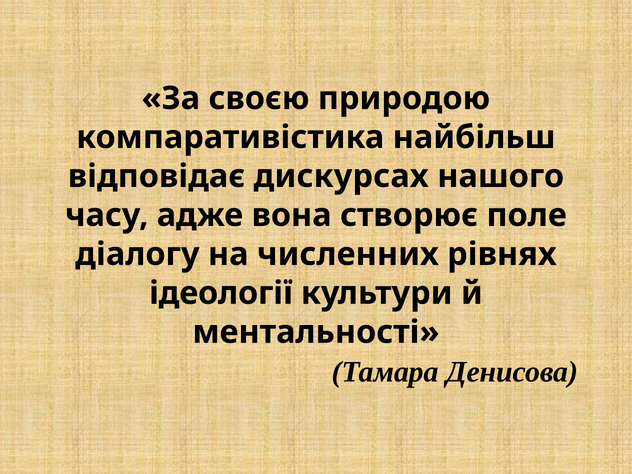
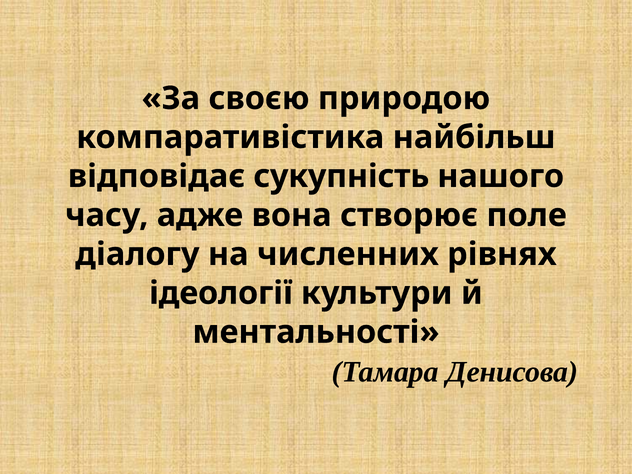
дискурсах: дискурсах -> сукупність (341, 176)
